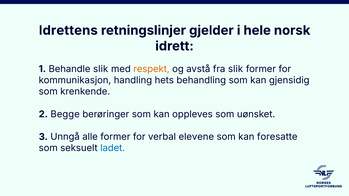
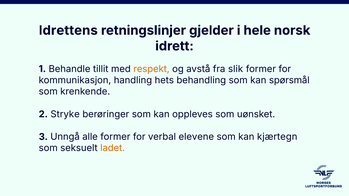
Behandle slik: slik -> tillit (101, 69)
gjensidig: gjensidig -> spørsmål (289, 80)
Begge: Begge -> Stryke (65, 114)
foresatte: foresatte -> kjærtegn (277, 137)
ladet colour: blue -> orange (113, 148)
